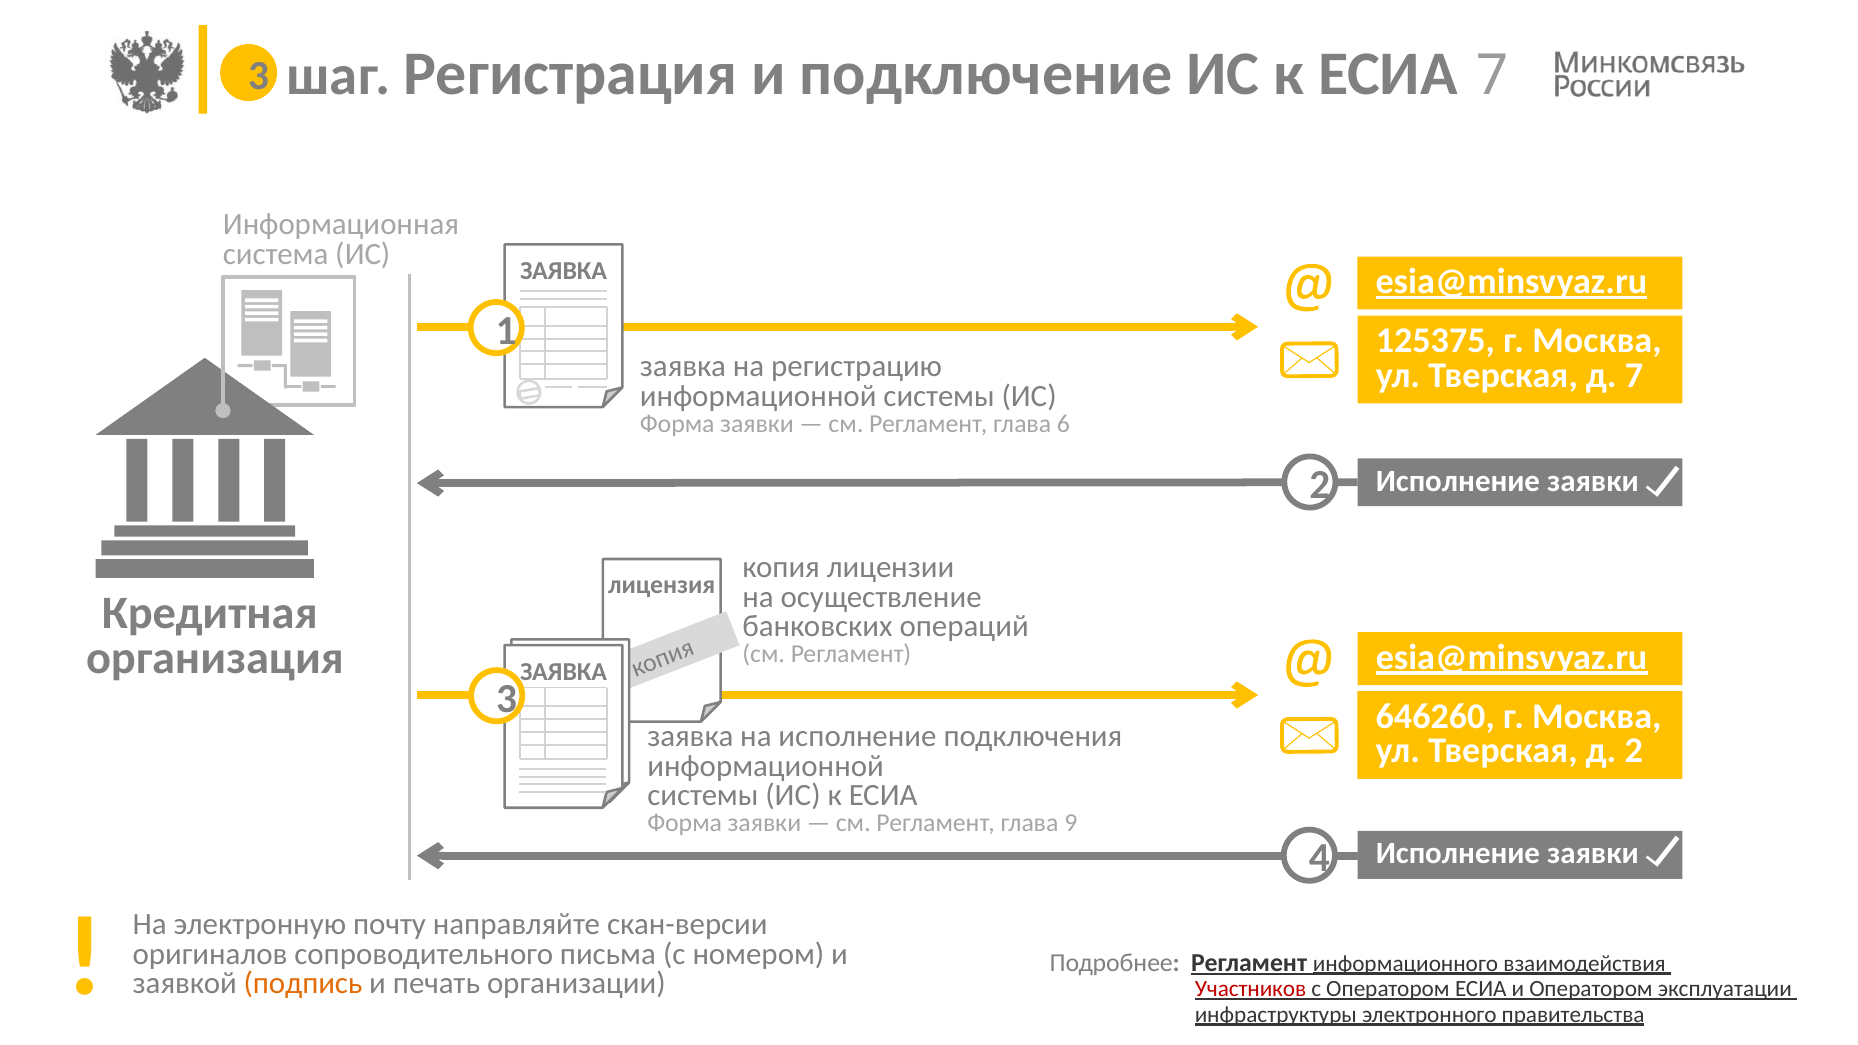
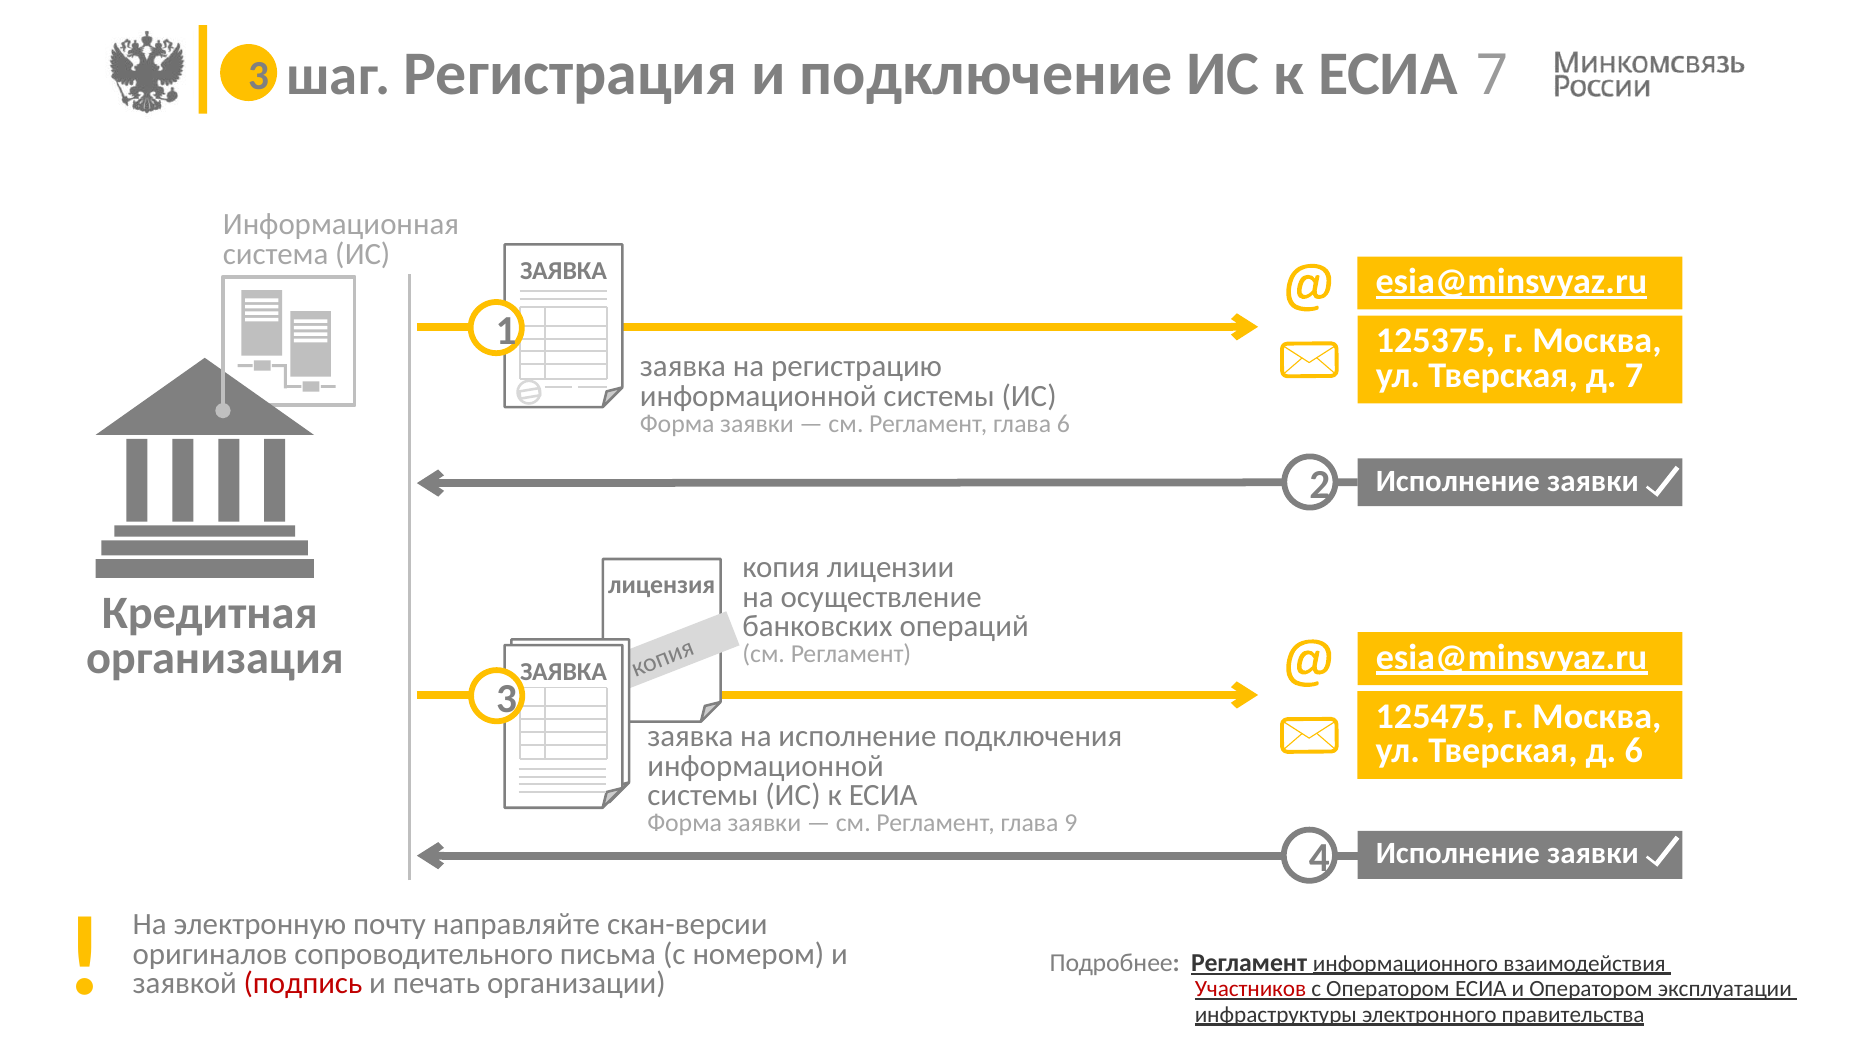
646260: 646260 -> 125475 (1435, 716)
д 2: 2 -> 6 (1634, 751)
подпись colour: orange -> red (303, 984)
